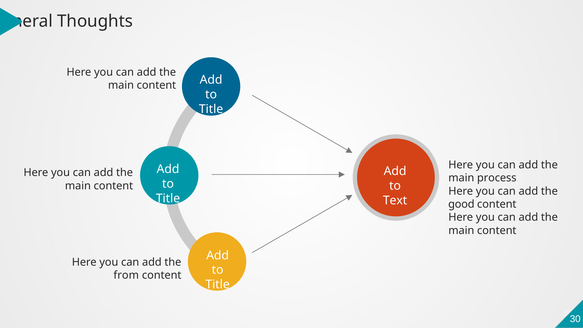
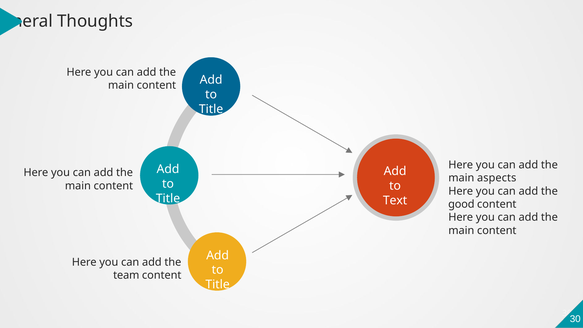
process: process -> aspects (497, 178)
from: from -> team (126, 275)
